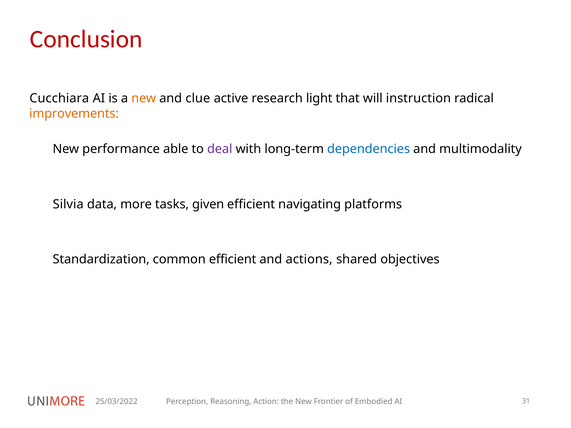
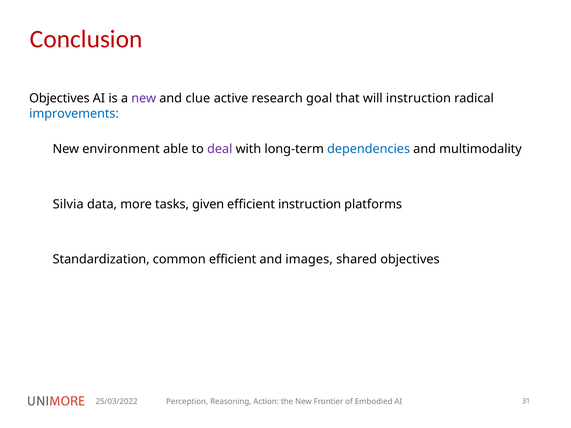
Cucchiara: Cucchiara -> Objectives (59, 98)
new colour: orange -> purple (144, 98)
light: light -> goal (319, 98)
improvements colour: orange -> blue (74, 114)
performance: performance -> environment (121, 149)
efficient navigating: navigating -> instruction (310, 204)
actions: actions -> images (309, 259)
